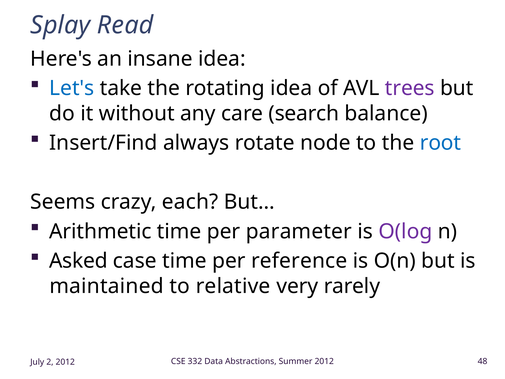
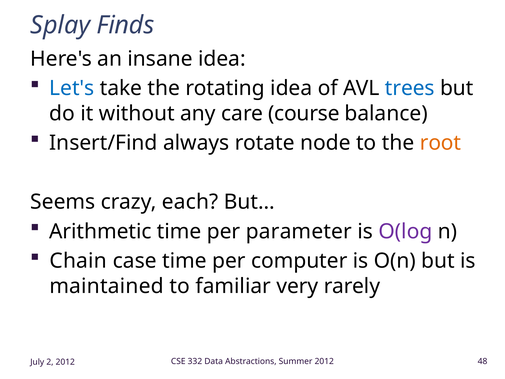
Read: Read -> Finds (125, 25)
trees colour: purple -> blue (410, 88)
search: search -> course (304, 113)
root colour: blue -> orange (440, 143)
Asked: Asked -> Chain (78, 261)
reference: reference -> computer (299, 261)
relative: relative -> familiar (233, 286)
